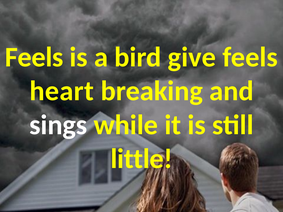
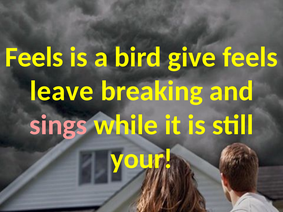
heart: heart -> leave (62, 91)
sings colour: white -> pink (58, 125)
little: little -> your (142, 159)
